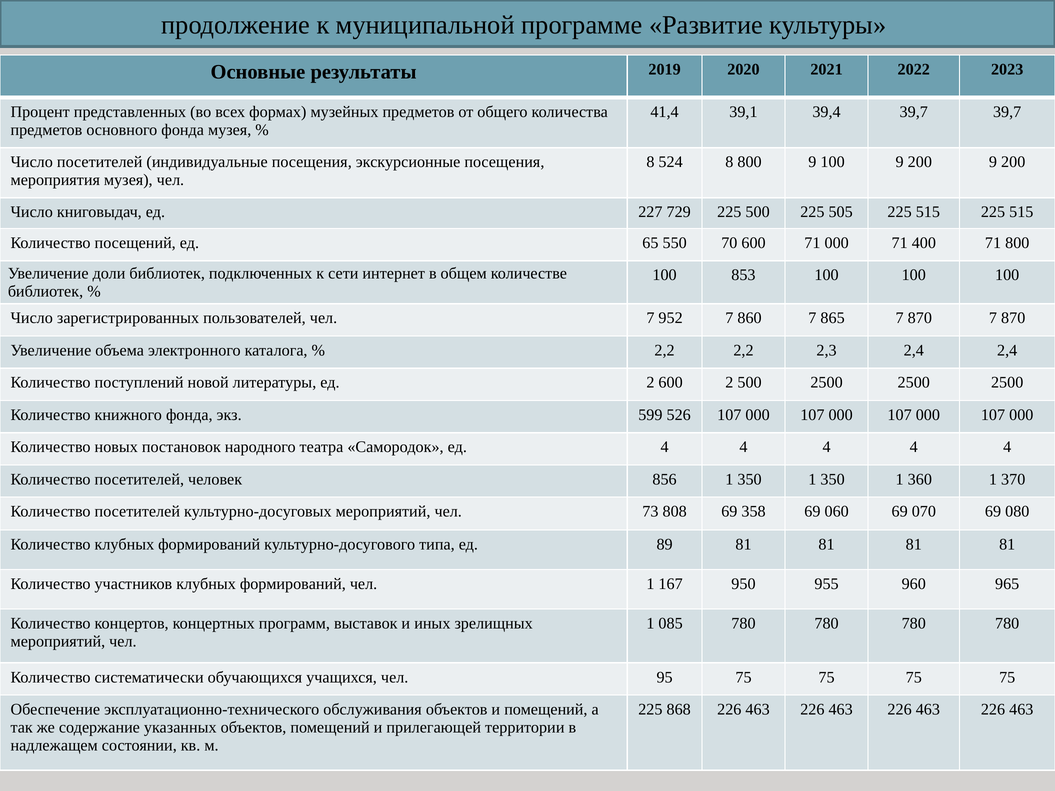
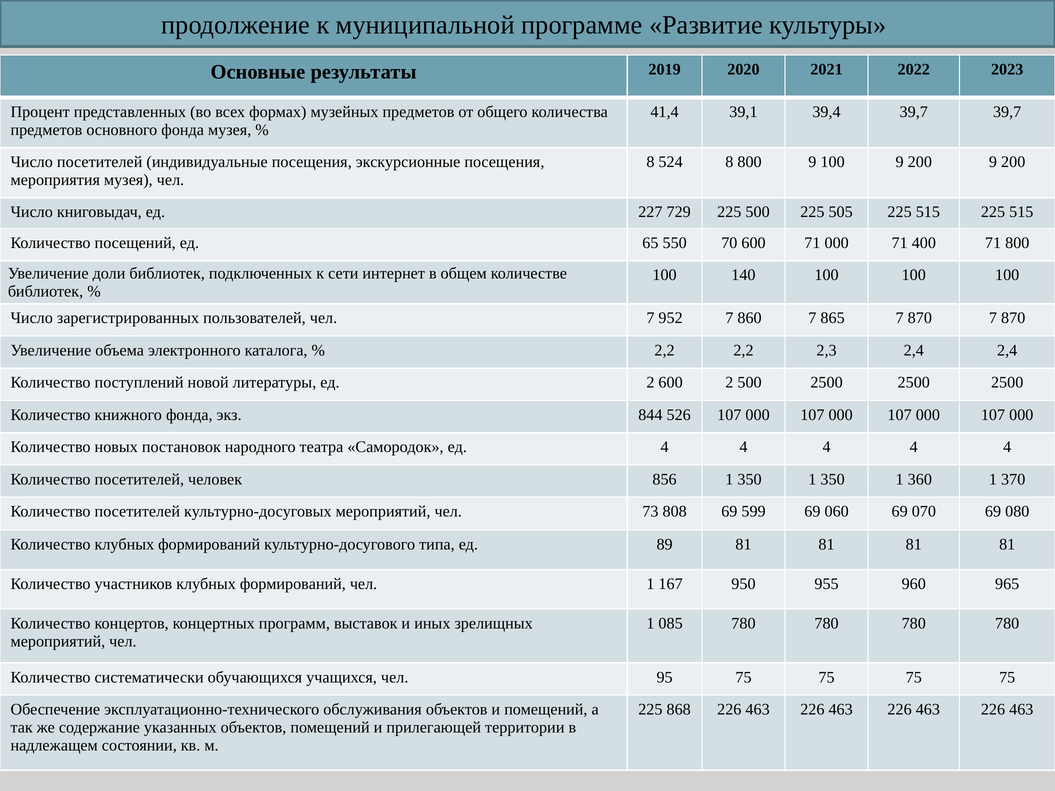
853: 853 -> 140 (743, 275)
599: 599 -> 844 (650, 415)
358: 358 -> 599 (754, 512)
